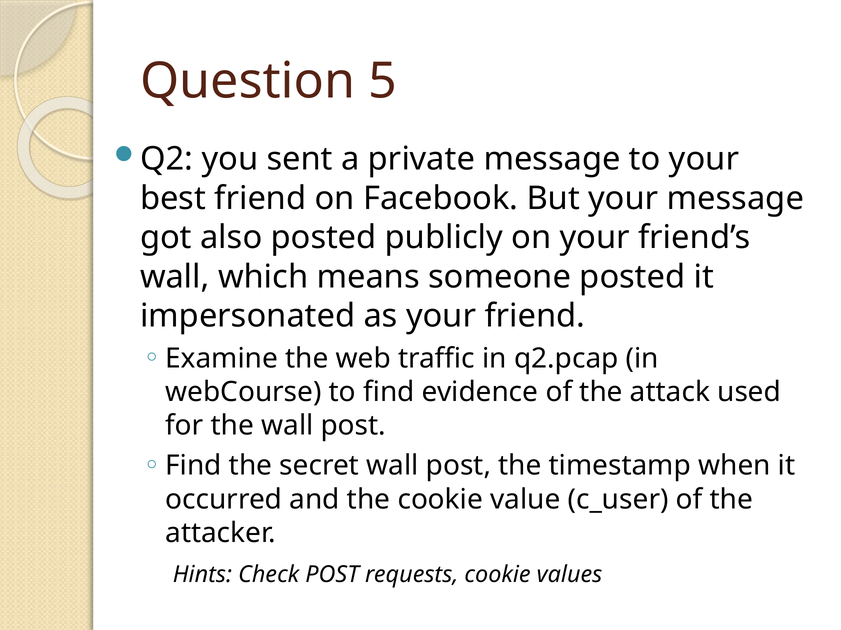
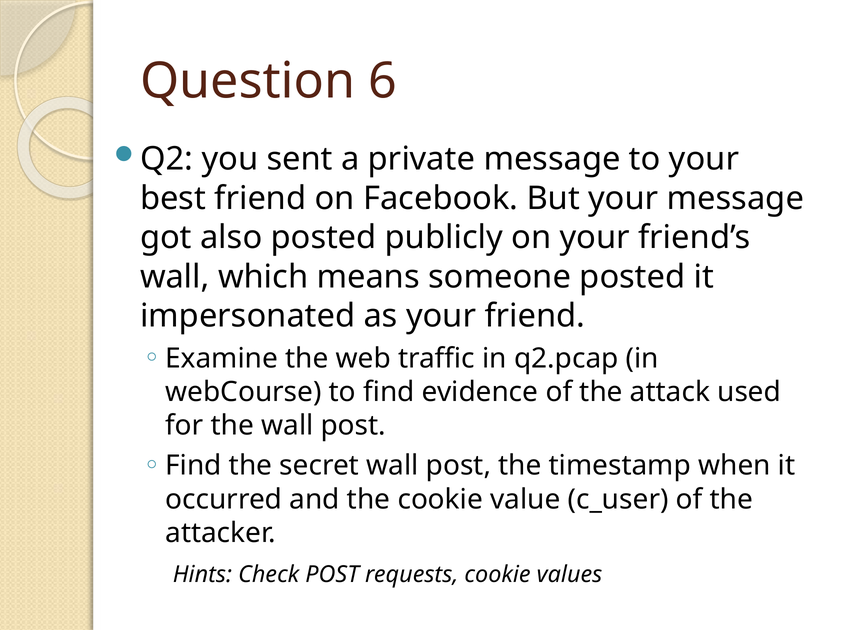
5: 5 -> 6 (383, 81)
